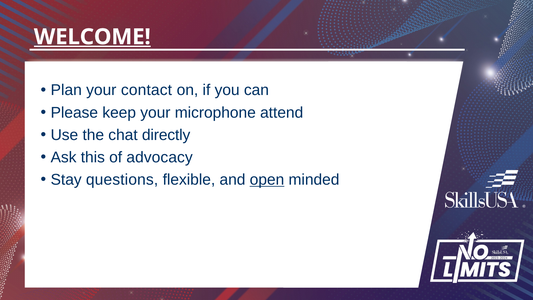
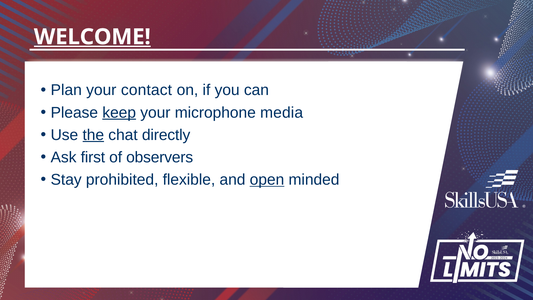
keep underline: none -> present (119, 112)
attend: attend -> media (282, 112)
the underline: none -> present (93, 135)
this: this -> first (93, 157)
advocacy: advocacy -> observers (160, 157)
questions: questions -> prohibited (122, 180)
